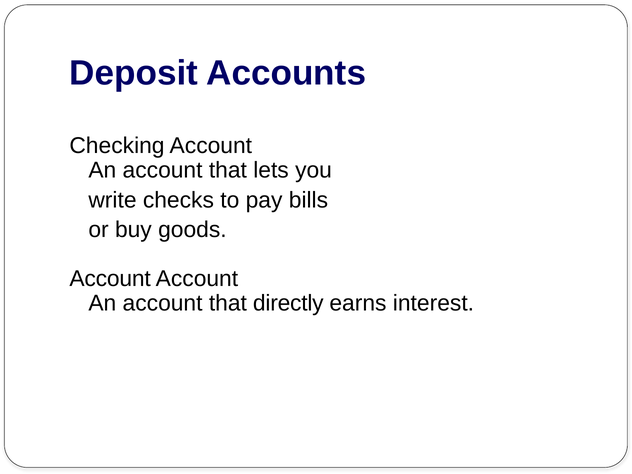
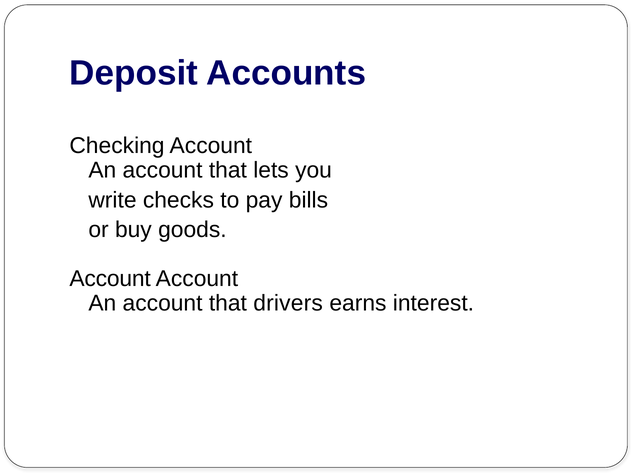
directly: directly -> drivers (288, 303)
